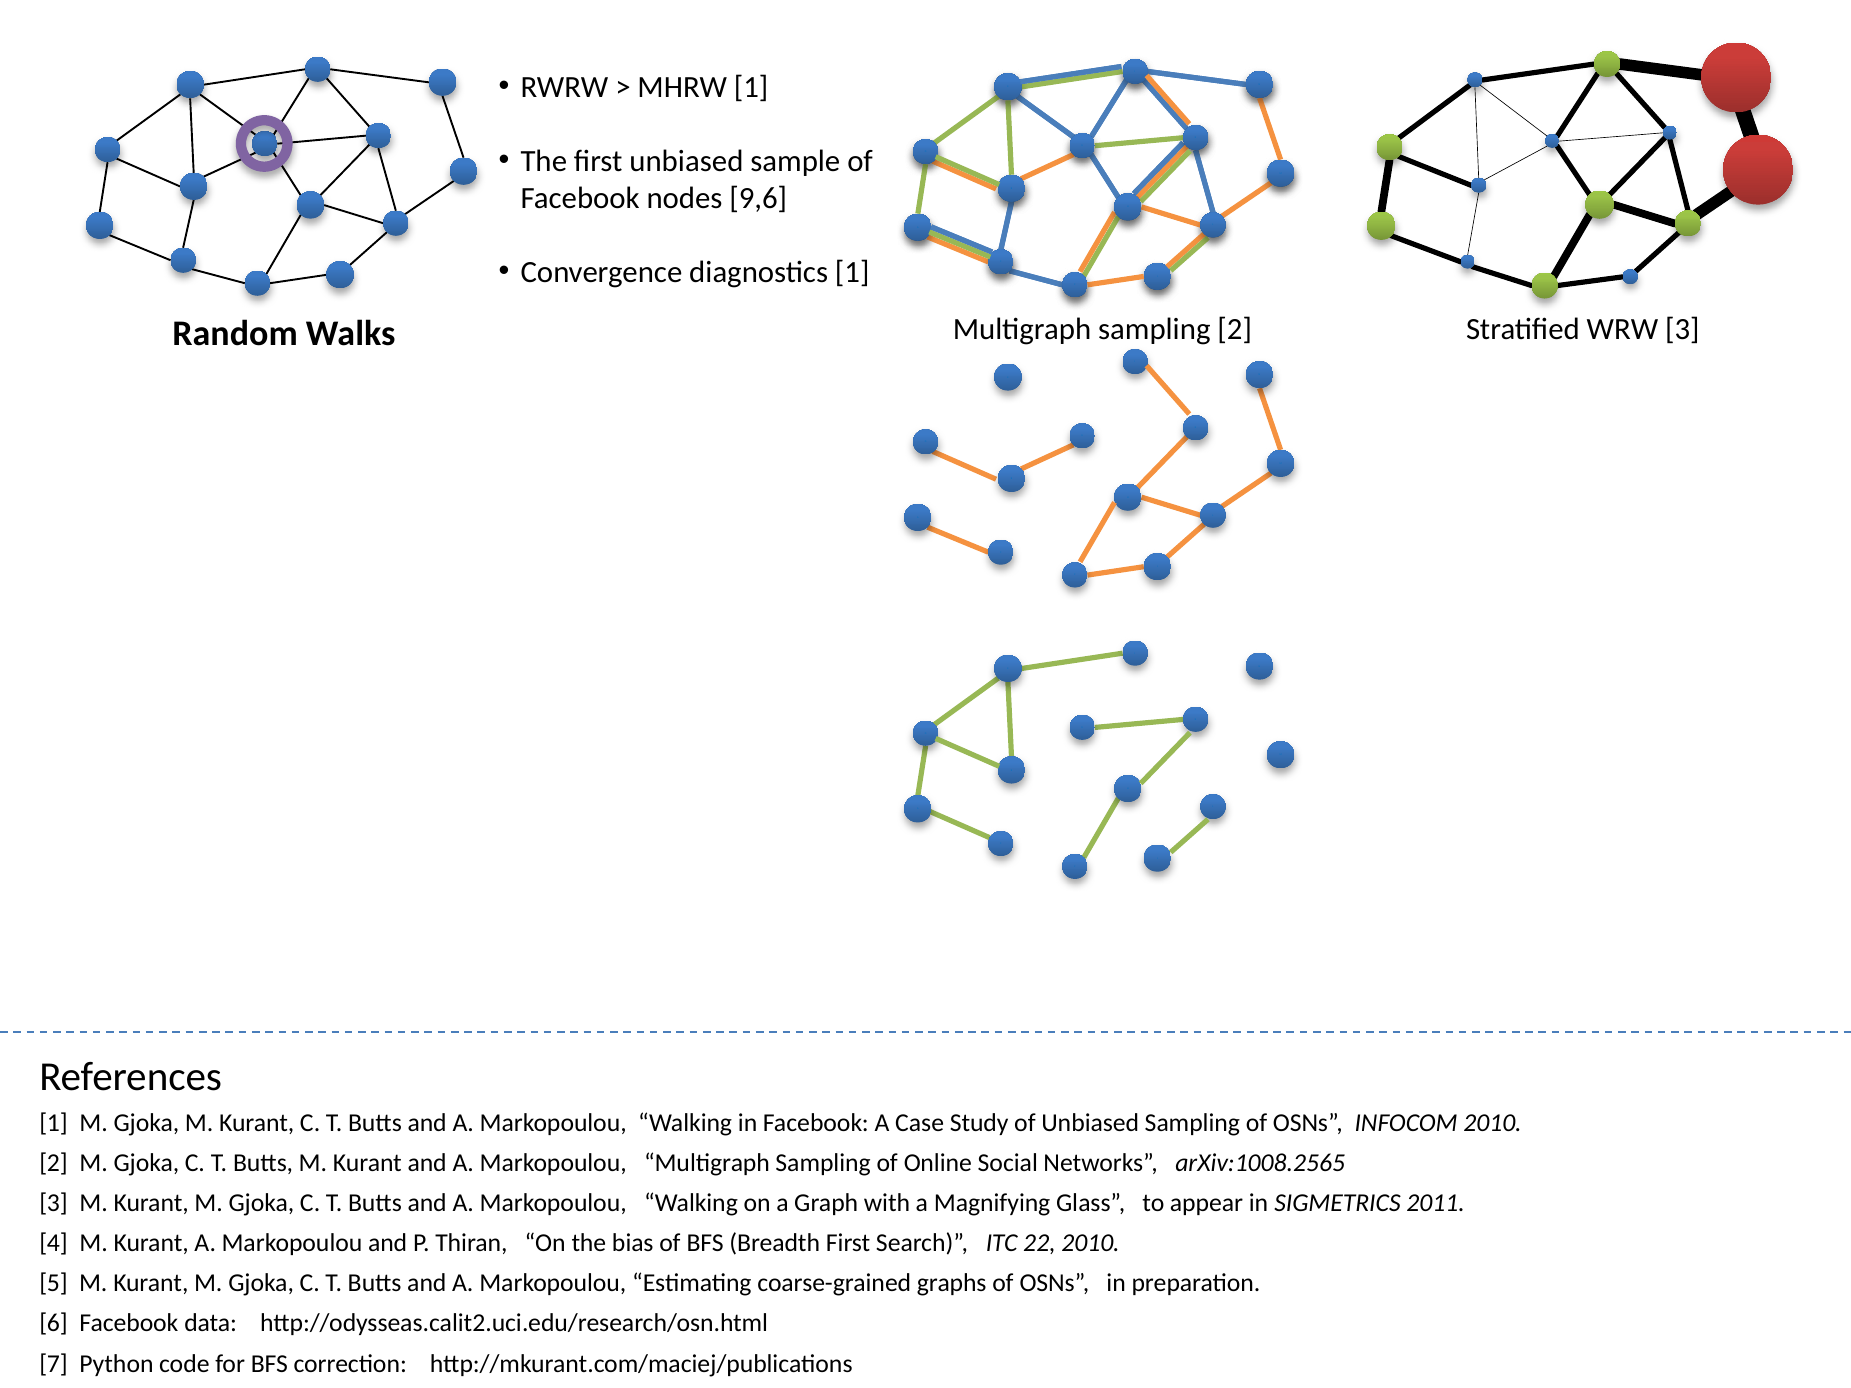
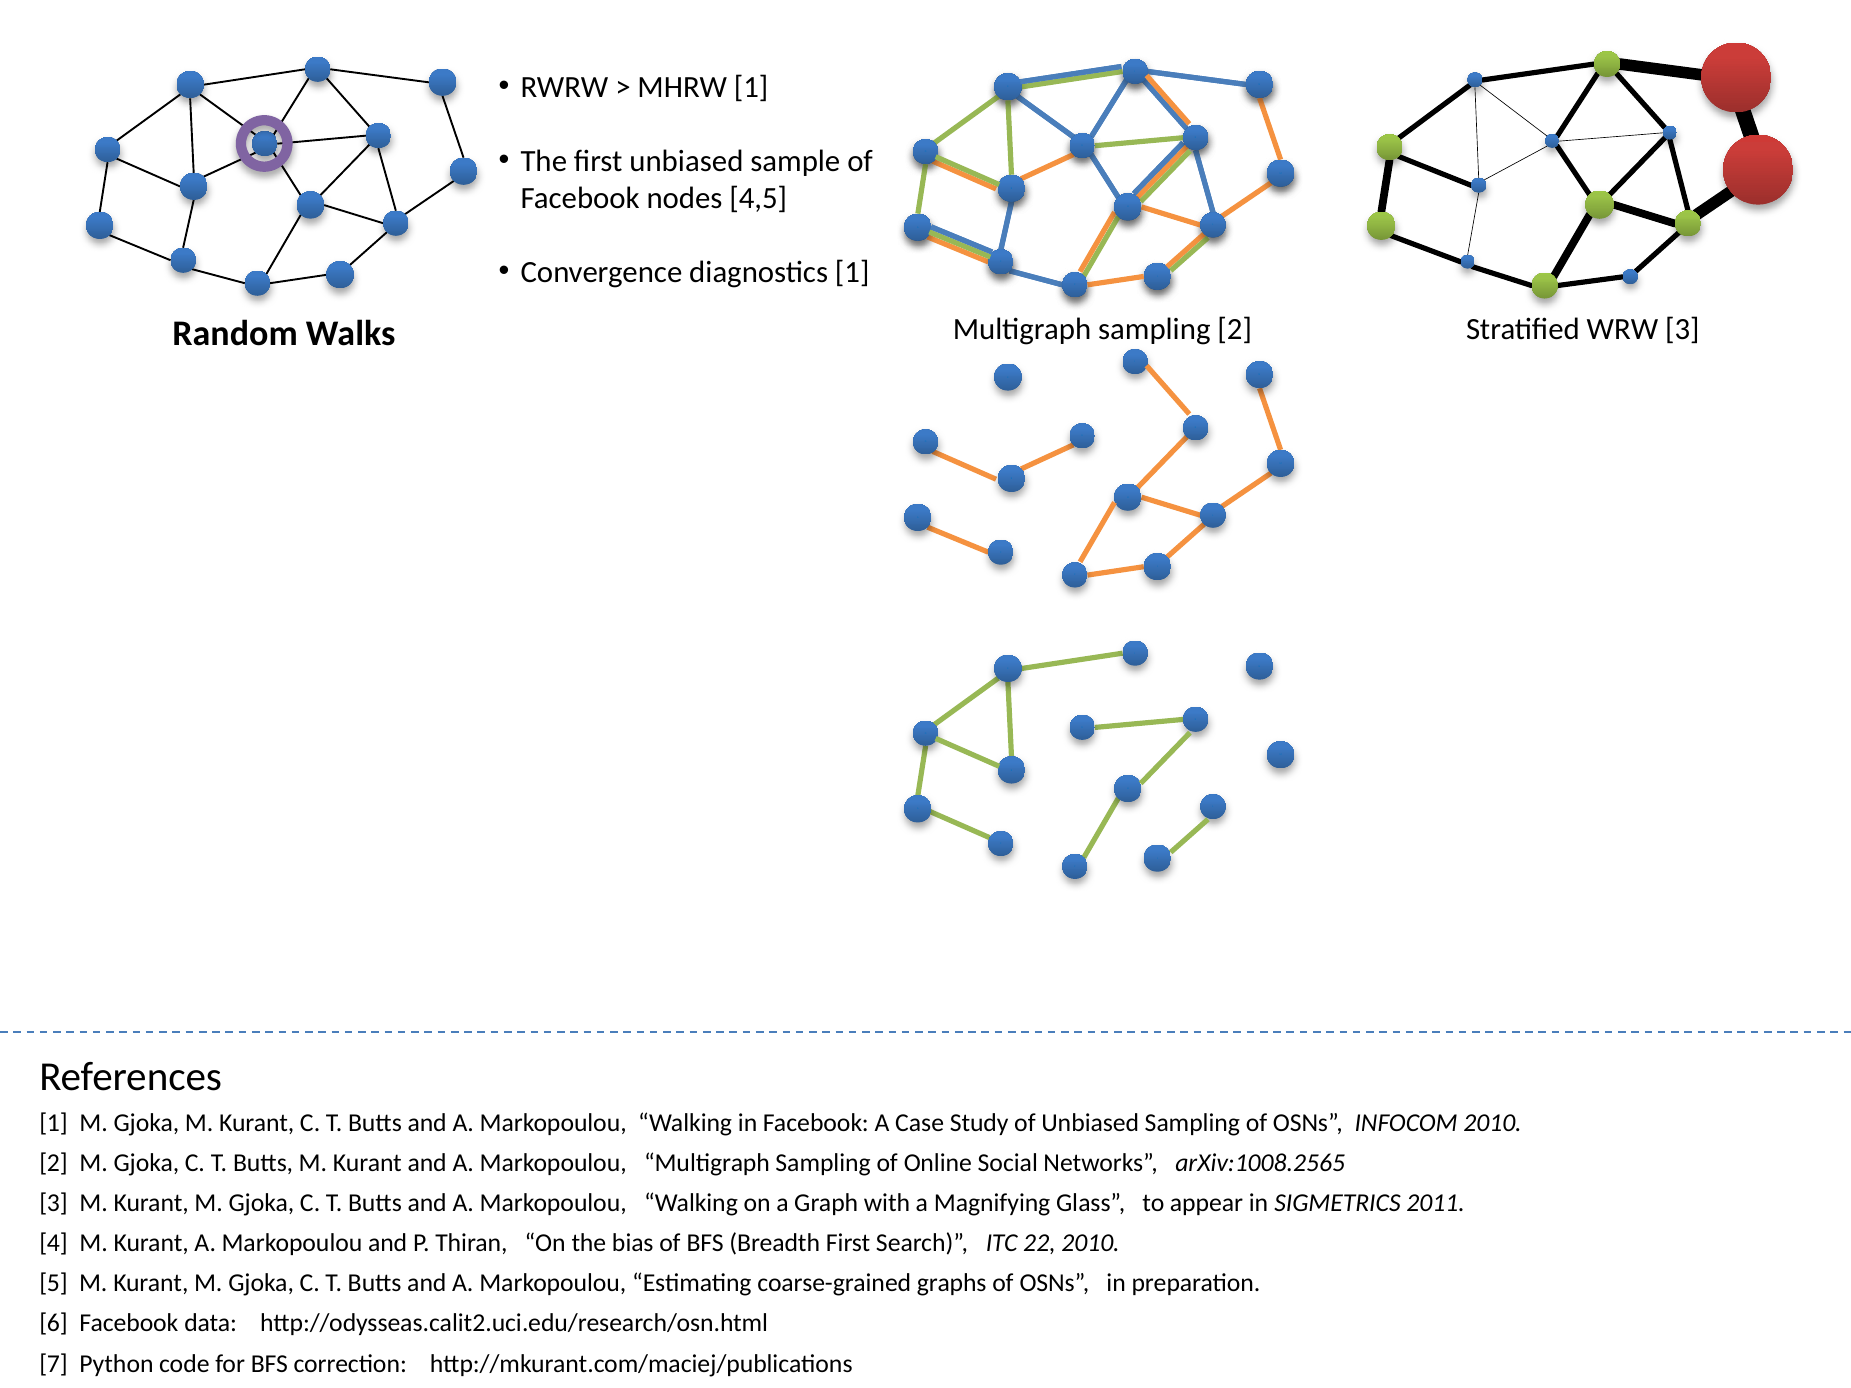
9,6: 9,6 -> 4,5 (758, 198)
